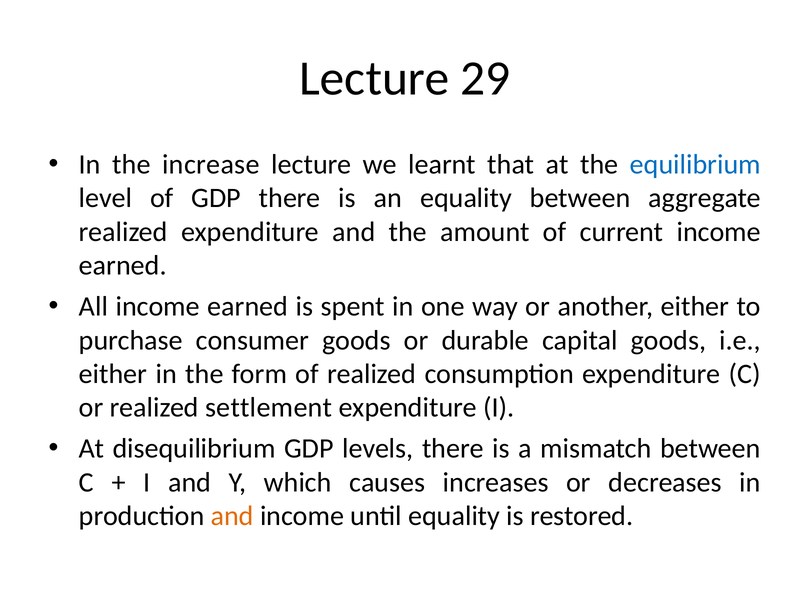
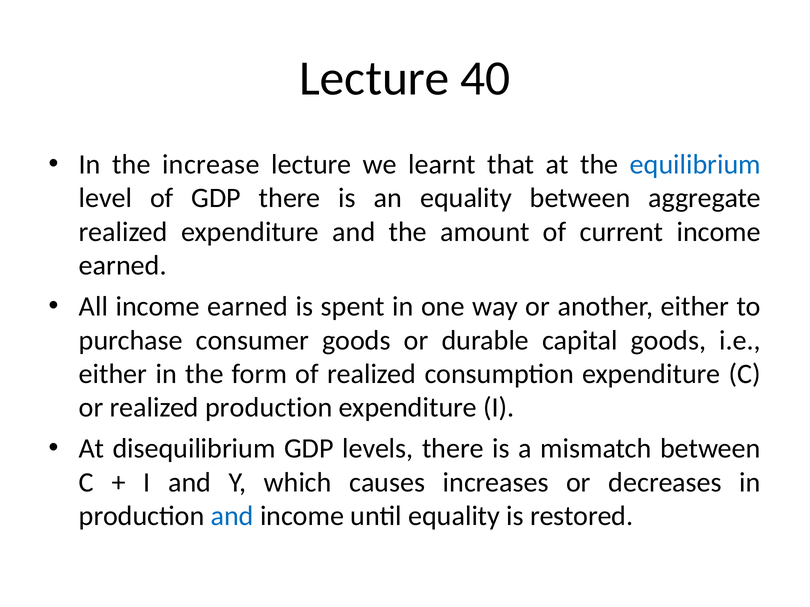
29: 29 -> 40 (485, 78)
realized settlement: settlement -> production (269, 408)
and colour: orange -> blue (232, 516)
